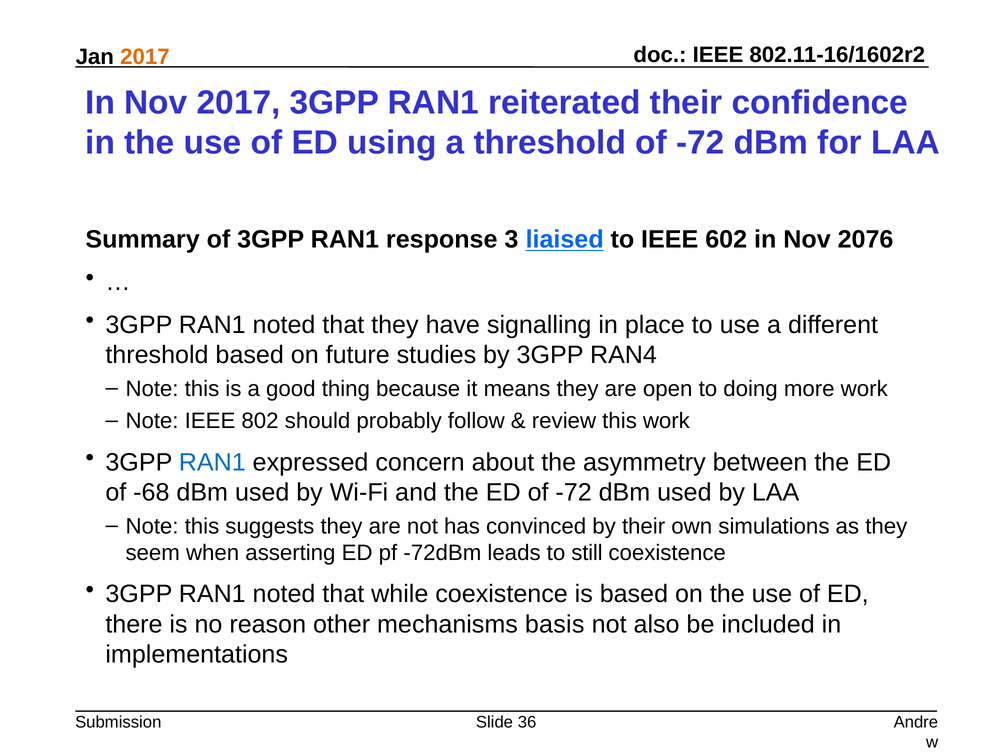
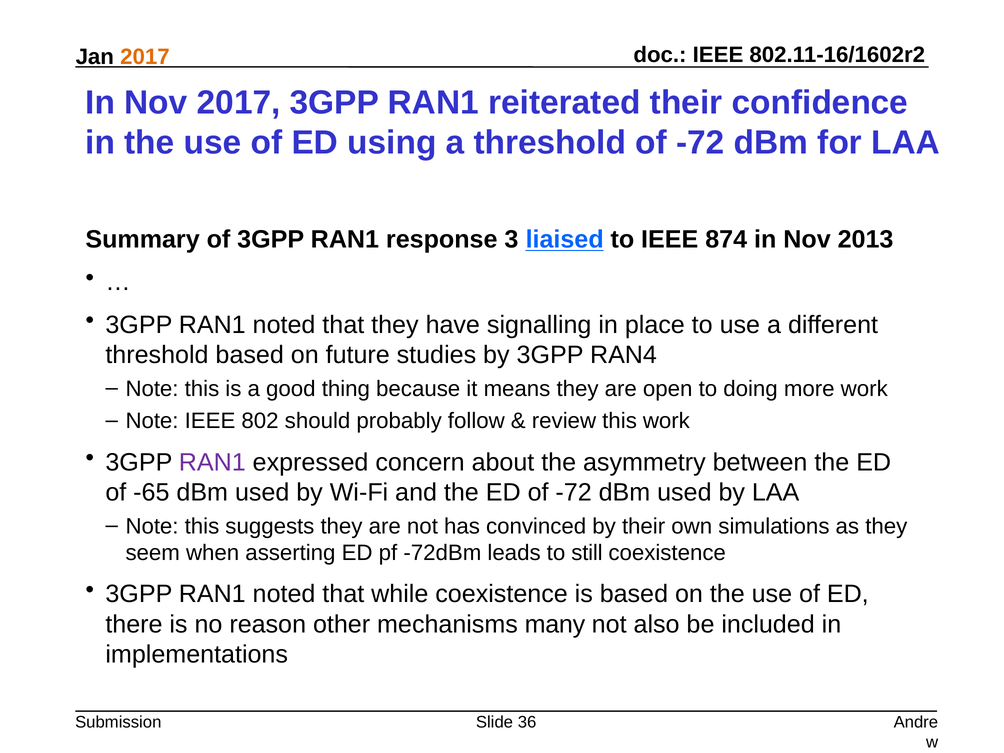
602: 602 -> 874 (726, 239)
2076: 2076 -> 2013 (866, 239)
RAN1 colour: blue -> purple (212, 462)
-68: -68 -> -65 (151, 492)
basis: basis -> many (555, 624)
